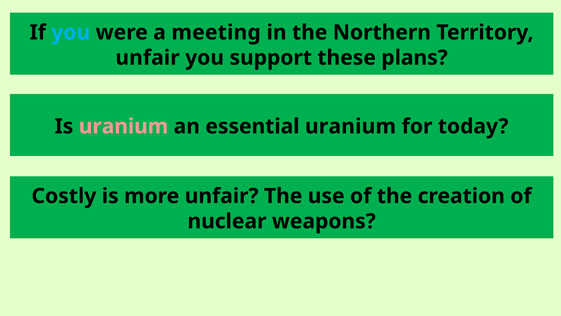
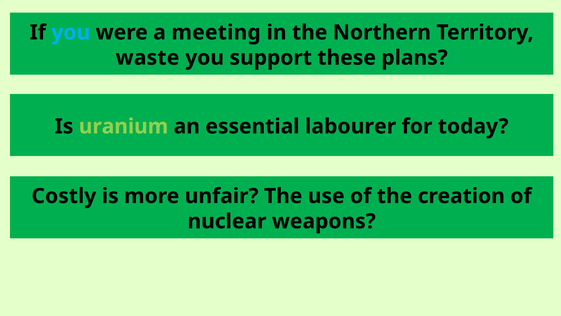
unfair: unfair -> waste (147, 58)
uranium colour: pink -> light green (124, 126)
essential uranium: uranium -> labourer (351, 126)
